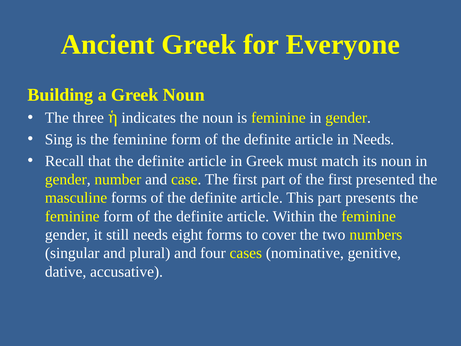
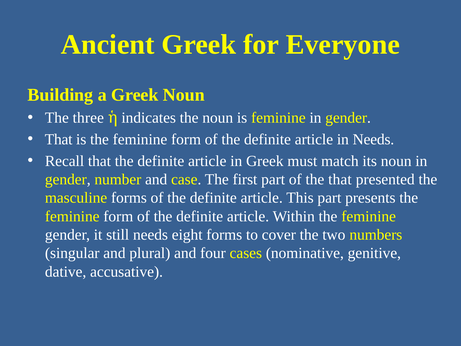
Sing: Sing -> That (59, 139)
of the first: first -> that (340, 179)
